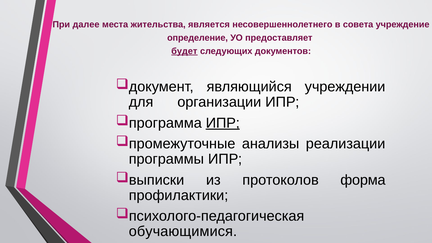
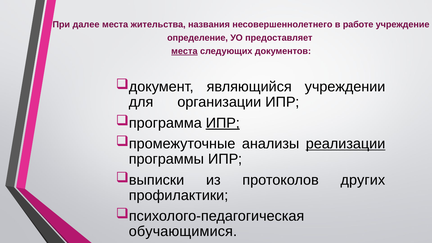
является: является -> названия (209, 24)
совета: совета -> работе (358, 24)
будет: будет -> места (184, 51)
реализации underline: none -> present (346, 144)
форма: форма -> других (363, 180)
